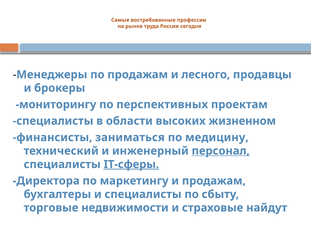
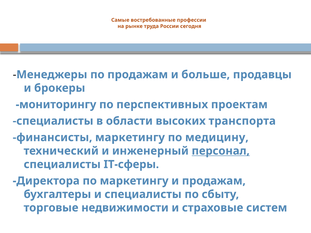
лесного: лесного -> больше (206, 75)
жизненном: жизненном -> транспорта (242, 121)
финансисты заниматься: заниматься -> маркетингу (130, 138)
IT-сферы underline: present -> none (131, 165)
найдут: найдут -> систем (267, 208)
